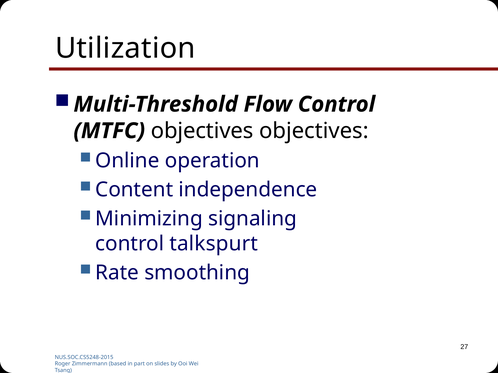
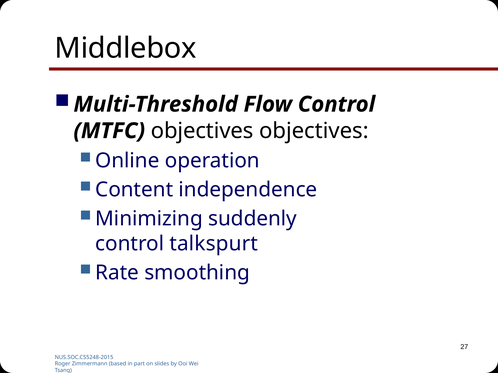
Utilization: Utilization -> Middlebox (126, 48)
signaling: signaling -> suddenly (253, 219)
